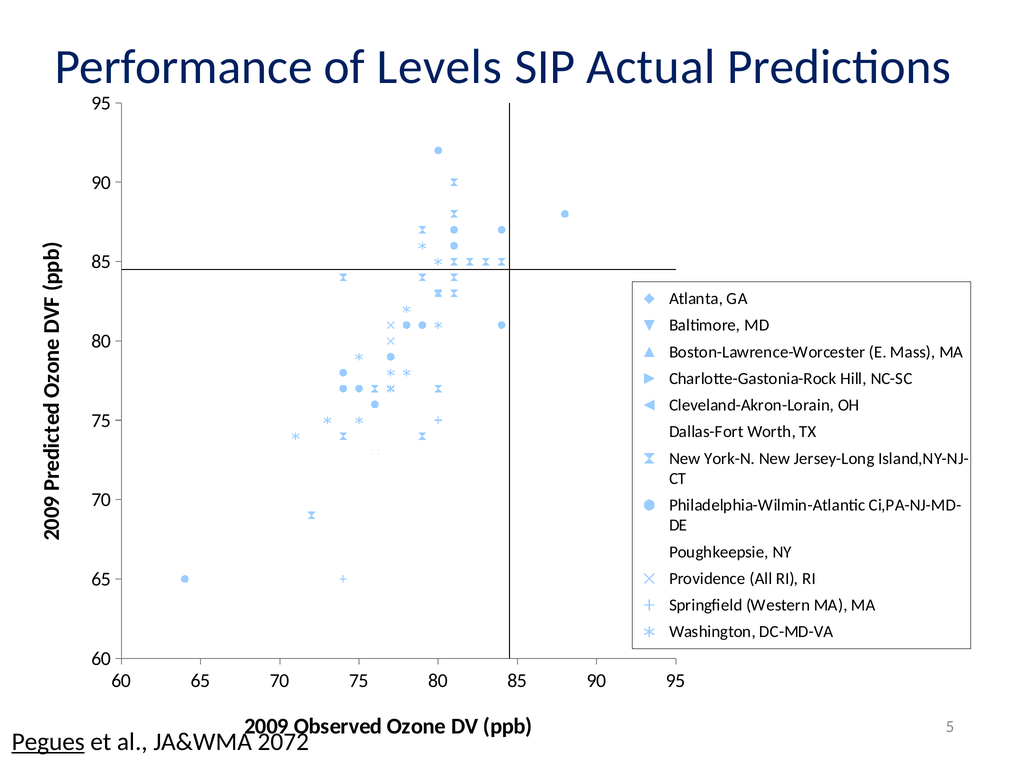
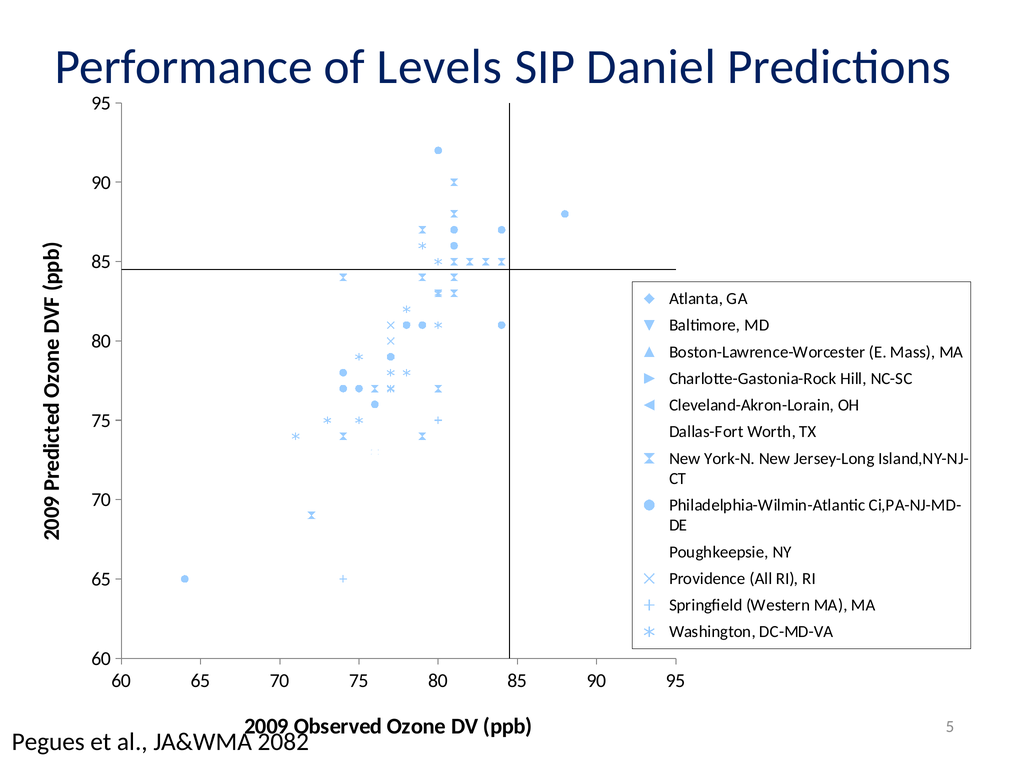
Actual: Actual -> Daniel (651, 67)
Pegues underline: present -> none (48, 742)
2072: 2072 -> 2082 (283, 742)
